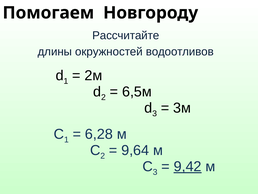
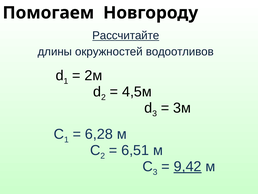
Рассчитайте underline: none -> present (126, 35)
6,5м: 6,5м -> 4,5м (137, 91)
9,64: 9,64 -> 6,51 (135, 150)
